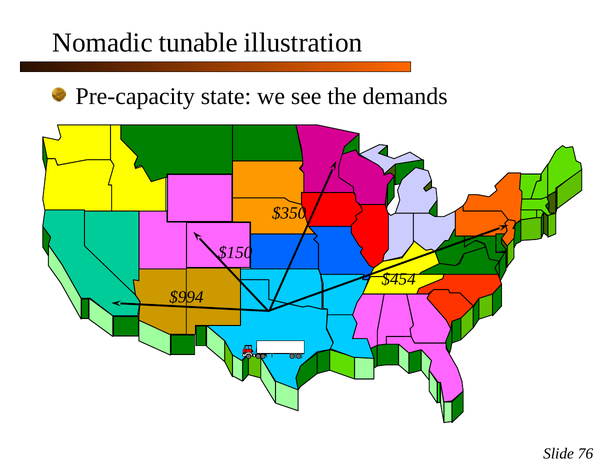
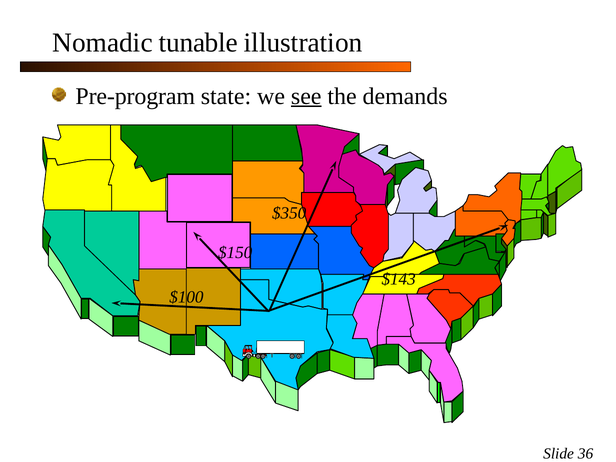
Pre-capacity: Pre-capacity -> Pre-program (135, 96)
see underline: none -> present (306, 96)
$454: $454 -> $143 (399, 279)
$994: $994 -> $100 (186, 297)
76: 76 -> 36 (586, 453)
